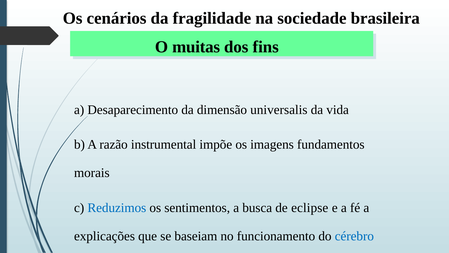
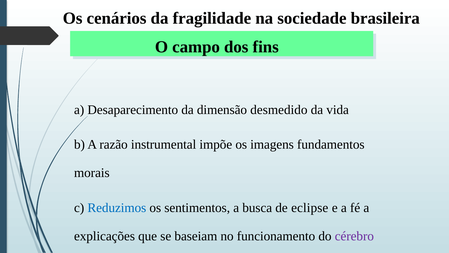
muitas: muitas -> campo (196, 47)
universalis: universalis -> desmedido (279, 110)
cérebro colour: blue -> purple (354, 236)
